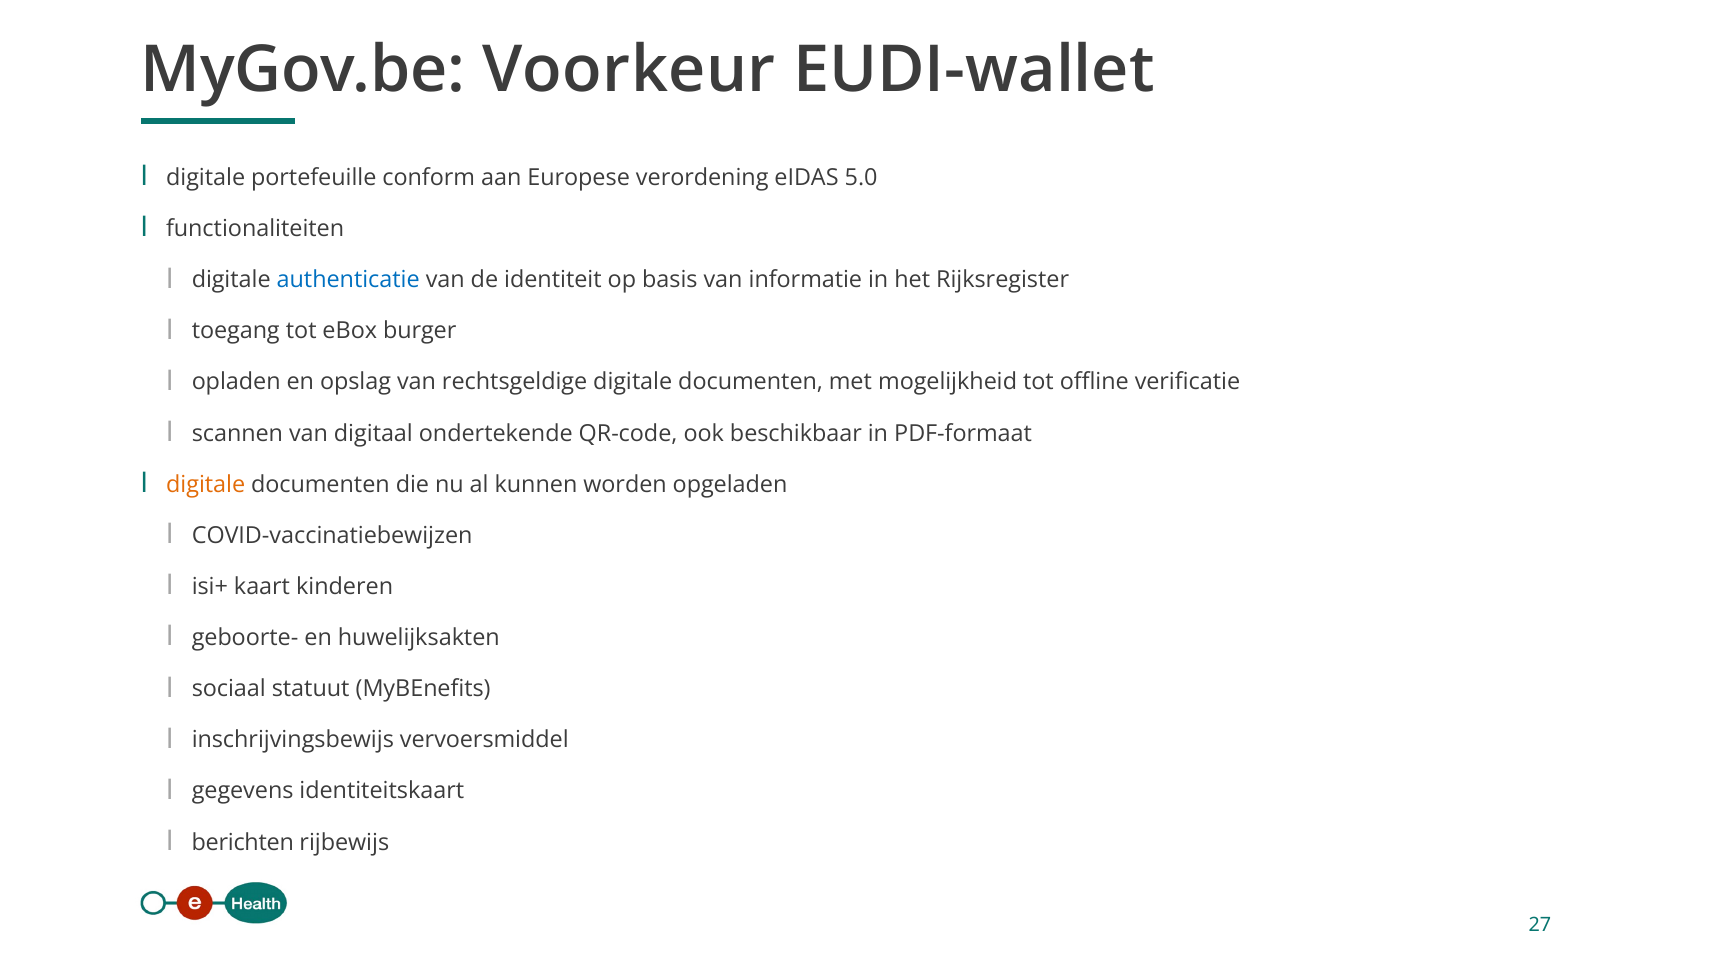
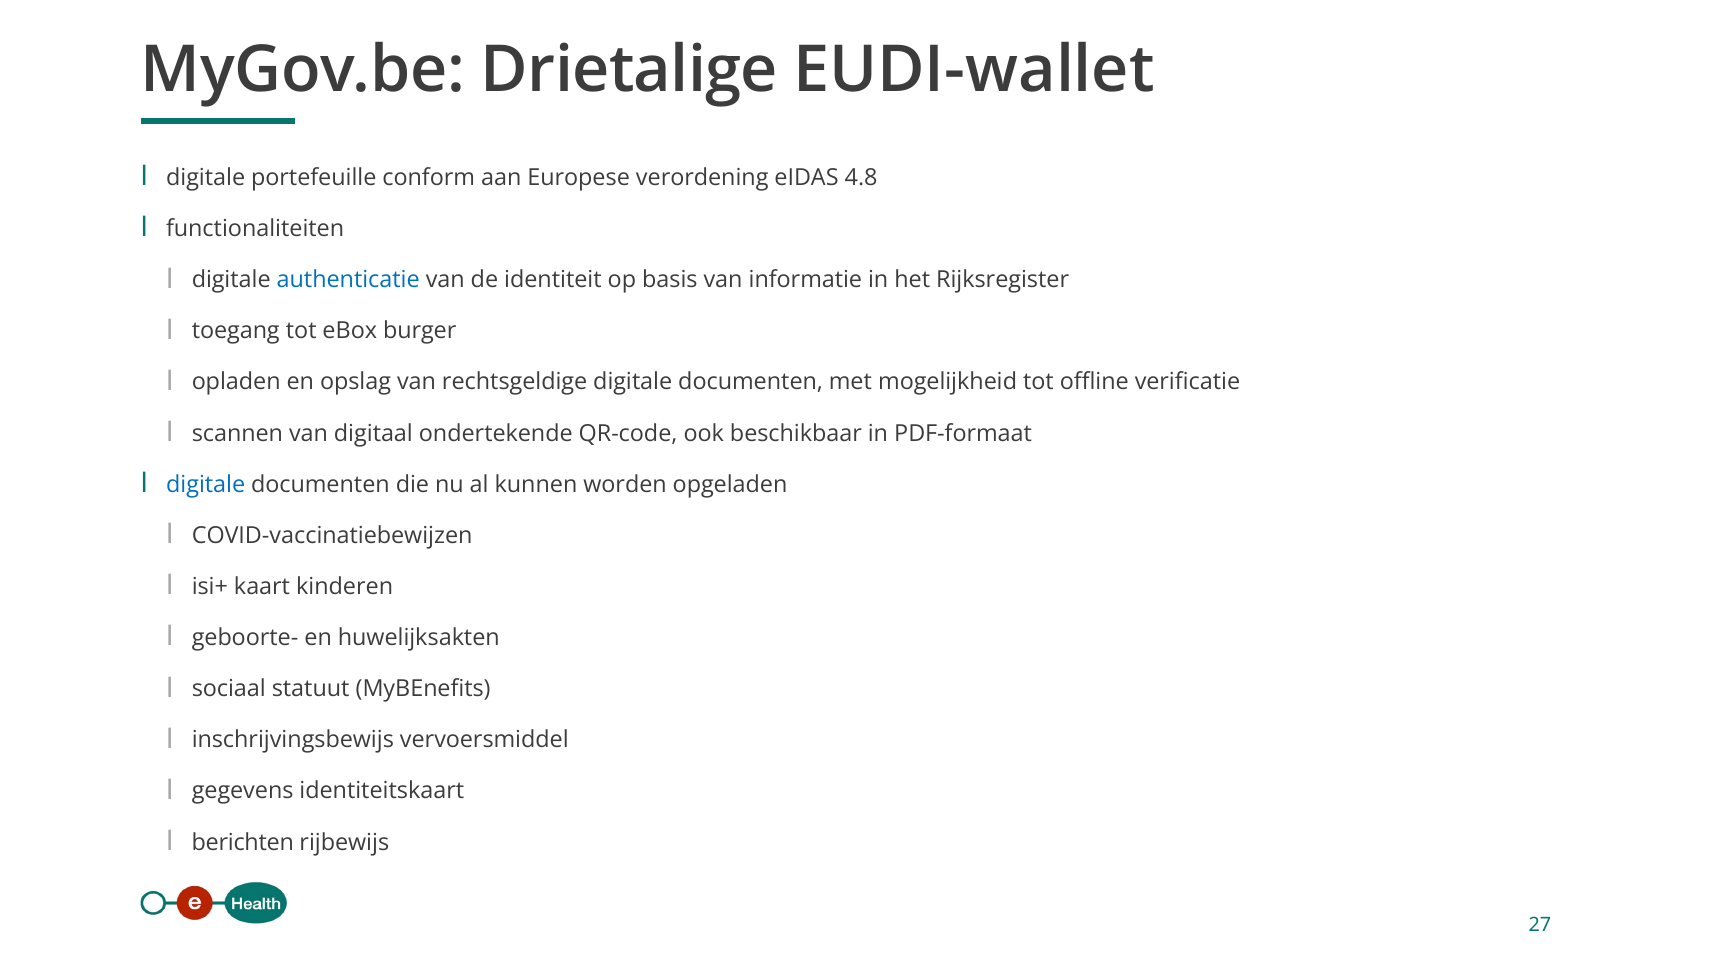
Voorkeur: Voorkeur -> Drietalige (630, 71)
5.0: 5.0 -> 4.8 (861, 178)
digitale colour: orange -> blue (206, 484)
